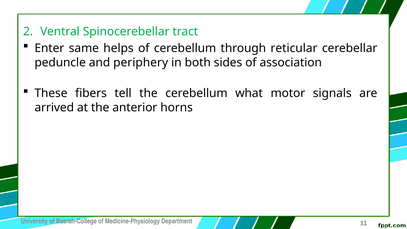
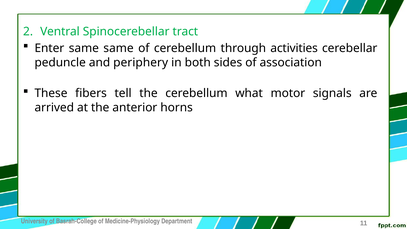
same helps: helps -> same (119, 48)
reticular: reticular -> activities (294, 48)
